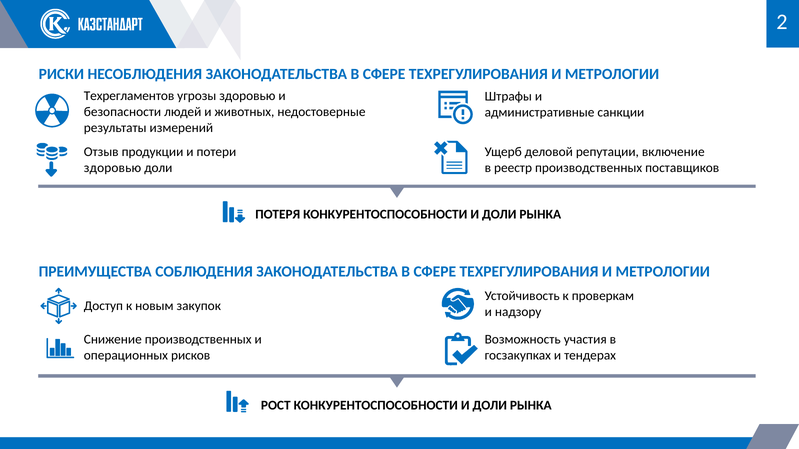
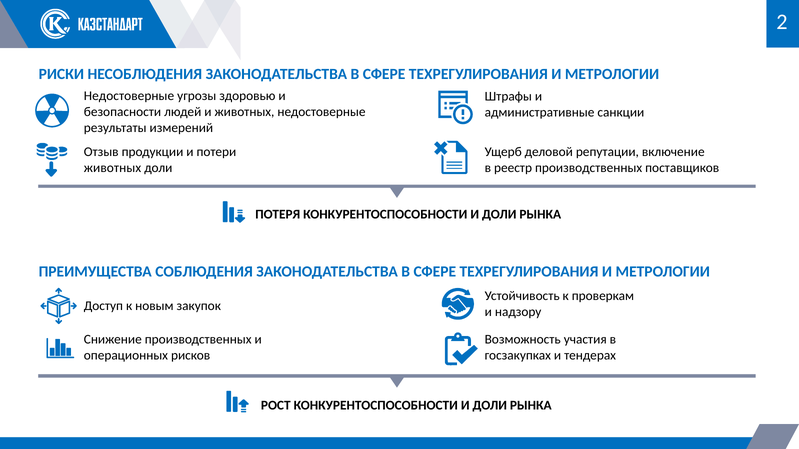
Техрегламентов: Техрегламентов -> Недостоверные (129, 96)
здоровью: здоровью -> животных (113, 168)
